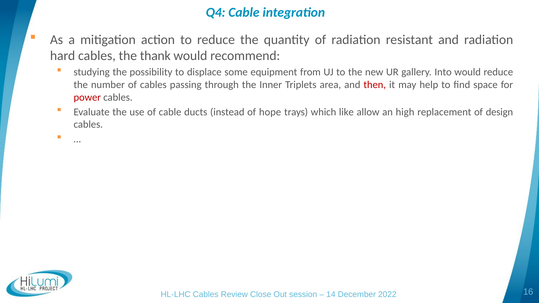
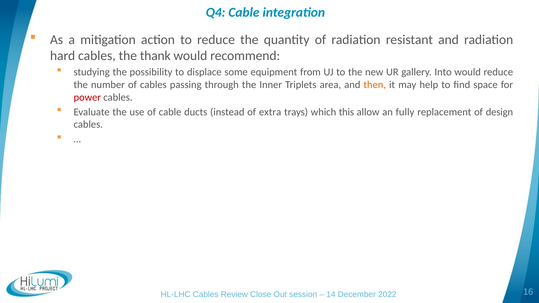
then colour: red -> orange (375, 85)
hope: hope -> extra (270, 112)
like: like -> this (346, 112)
high: high -> fully (405, 112)
